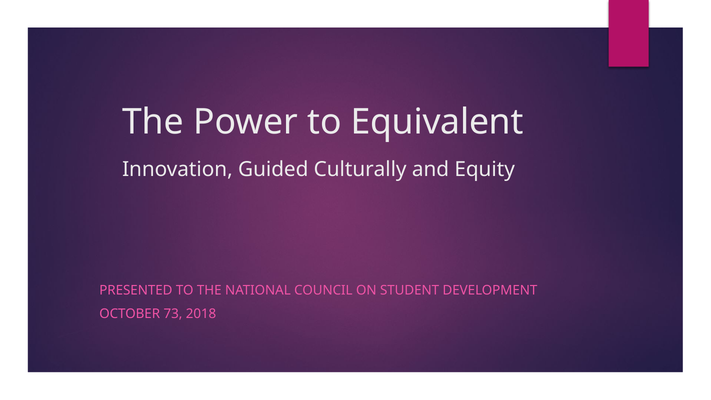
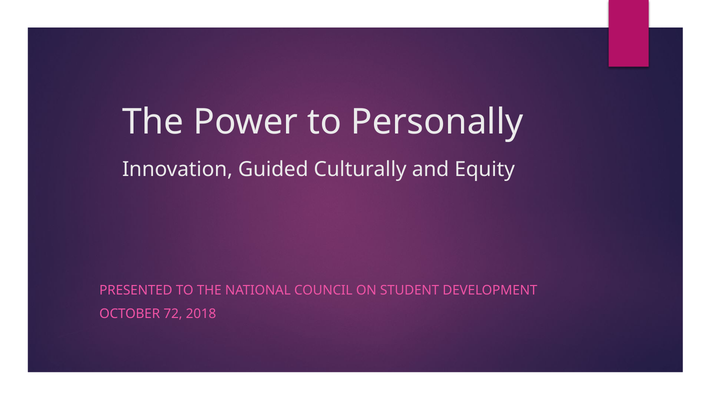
Equivalent: Equivalent -> Personally (437, 122)
73: 73 -> 72 (173, 314)
